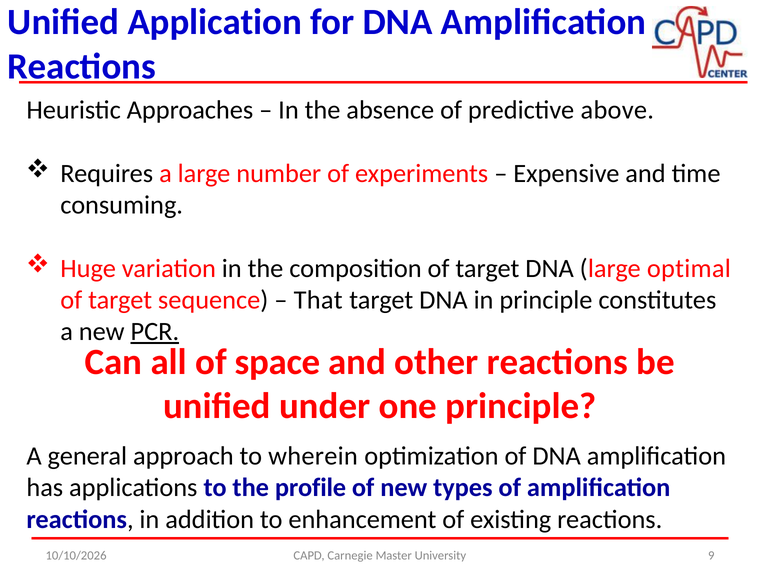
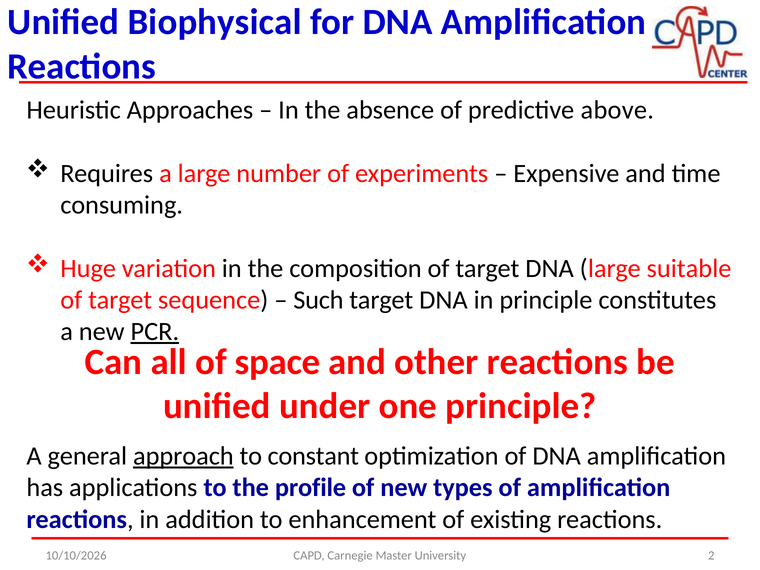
Application: Application -> Biophysical (215, 22)
optimal: optimal -> suitable (689, 268)
That: That -> Such (318, 300)
approach underline: none -> present (183, 456)
wherein: wherein -> constant (313, 456)
9: 9 -> 2 (711, 556)
